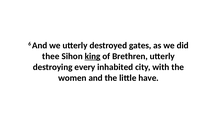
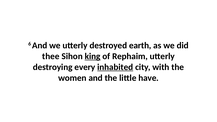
gates: gates -> earth (140, 45)
Brethren: Brethren -> Rephaim (130, 56)
inhabited underline: none -> present (115, 67)
